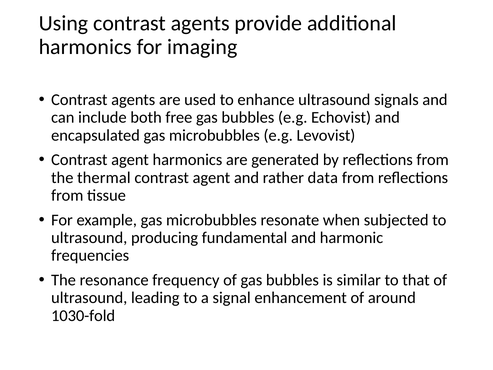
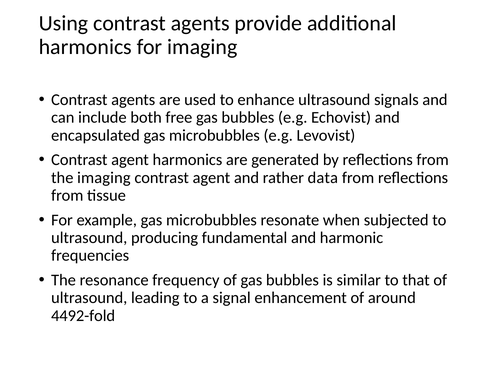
the thermal: thermal -> imaging (104, 177)
1030-fold: 1030-fold -> 4492-fold (83, 315)
